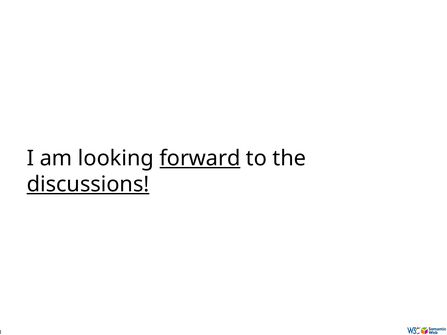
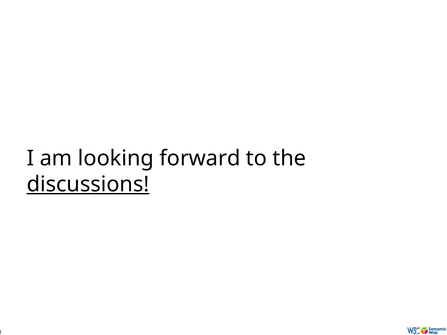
forward underline: present -> none (200, 158)
